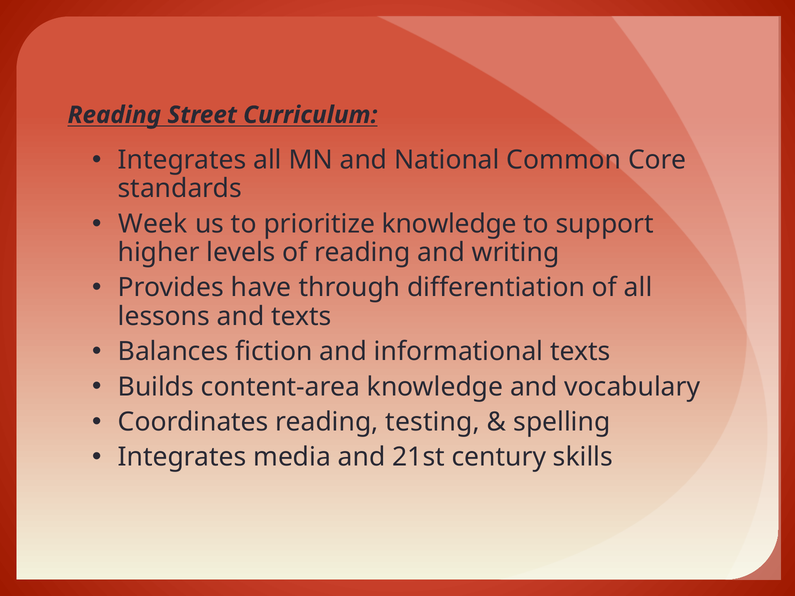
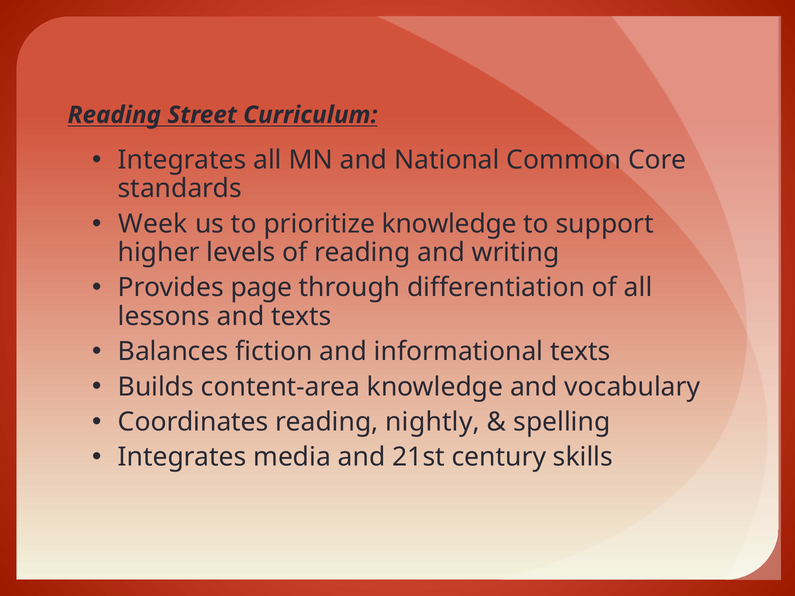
have: have -> page (261, 288)
testing: testing -> nightly (433, 422)
